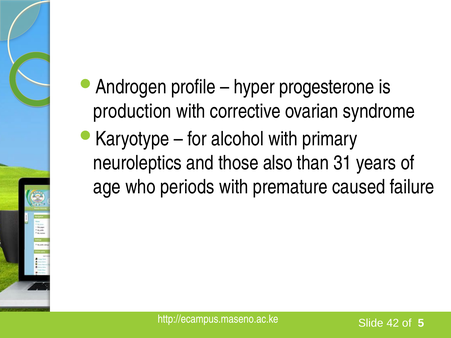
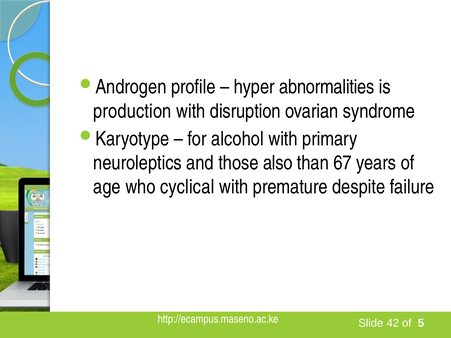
progesterone: progesterone -> abnormalities (327, 87)
corrective: corrective -> disruption (245, 111)
31: 31 -> 67 (343, 163)
periods: periods -> cyclical (187, 187)
caused: caused -> despite (359, 187)
